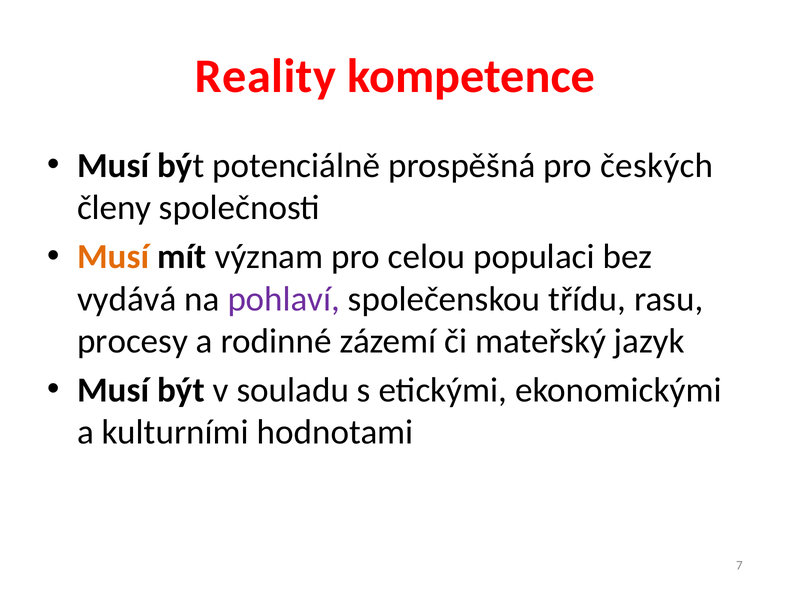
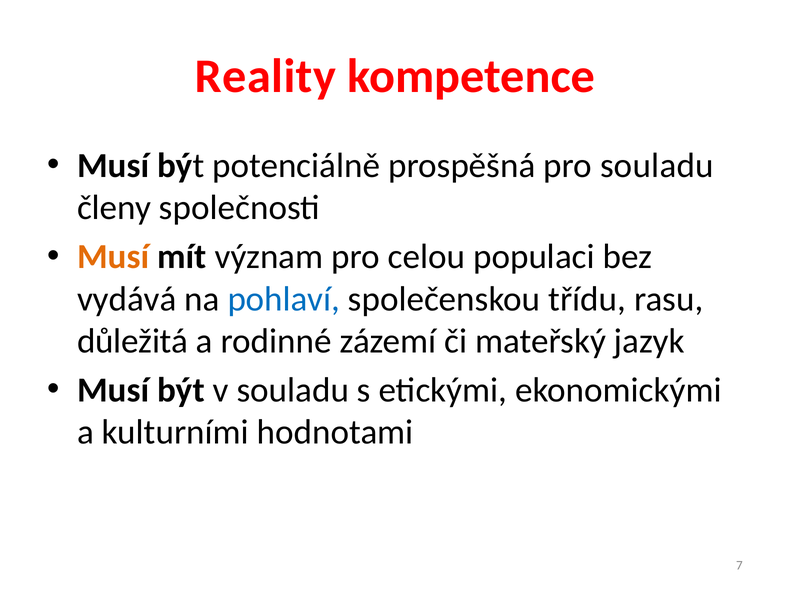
pro českých: českých -> souladu (657, 166)
pohlaví colour: purple -> blue (284, 299)
procesy: procesy -> důležitá (133, 341)
